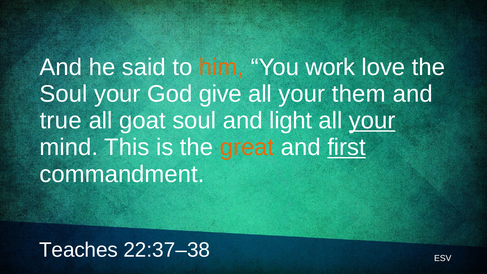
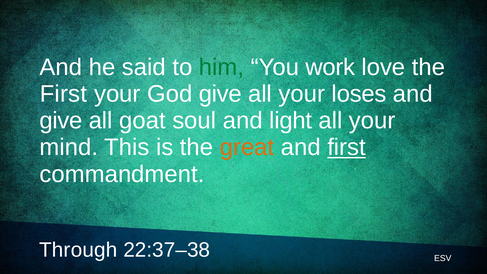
him colour: orange -> green (222, 67)
Soul: Soul -> First (63, 94)
them: them -> loses (359, 94)
true: true -> give (61, 121)
your underline: present -> none (372, 121)
Teaches: Teaches -> Through (78, 250)
